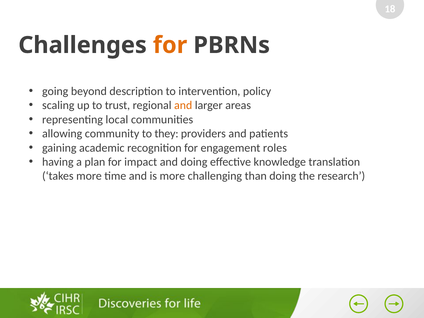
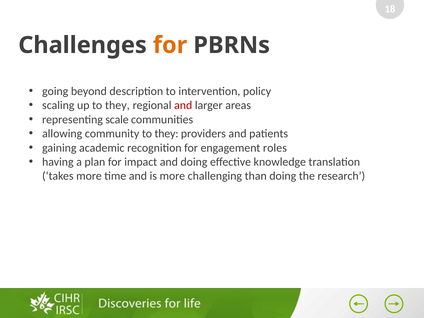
up to trust: trust -> they (117, 105)
and colour: orange -> red (183, 105)
local: local -> scale (117, 120)
